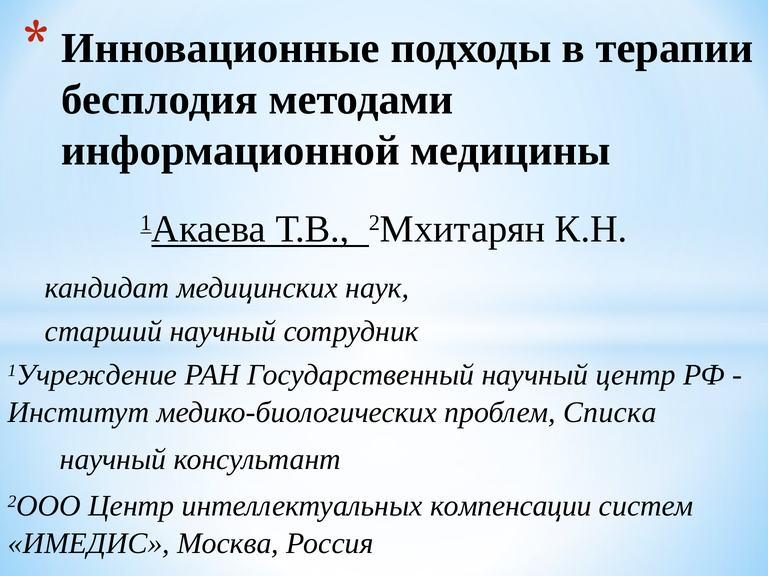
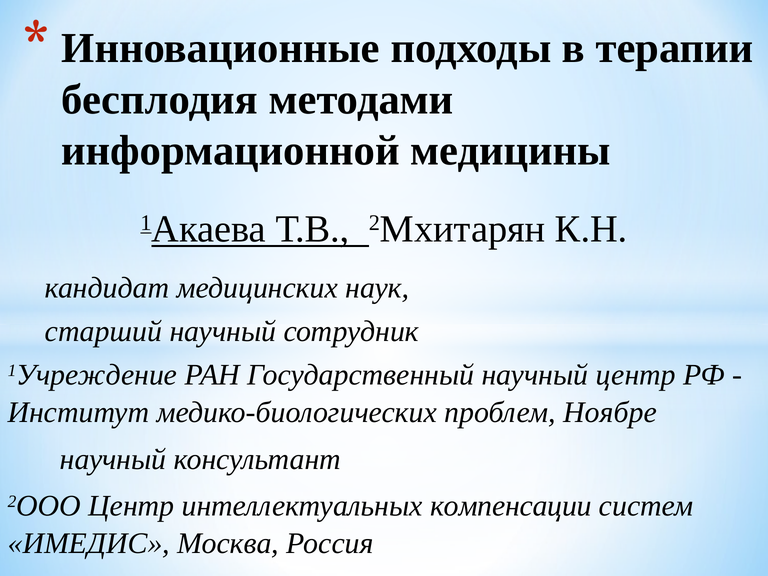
Списка: Списка -> Ноябре (610, 413)
